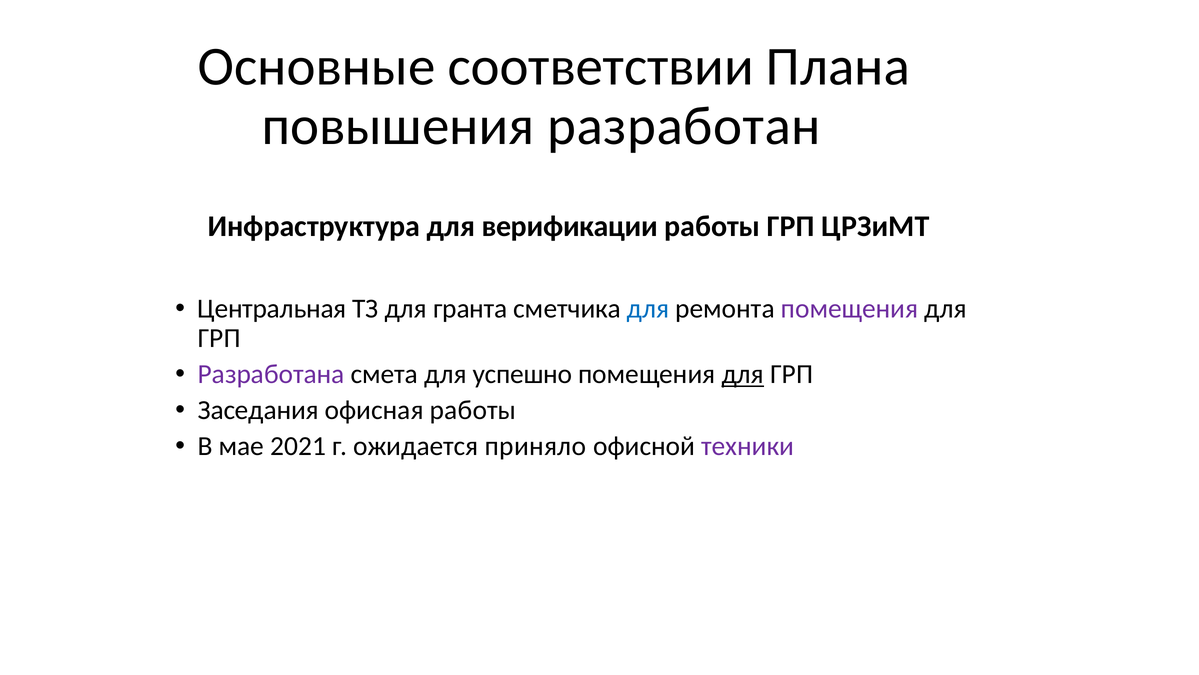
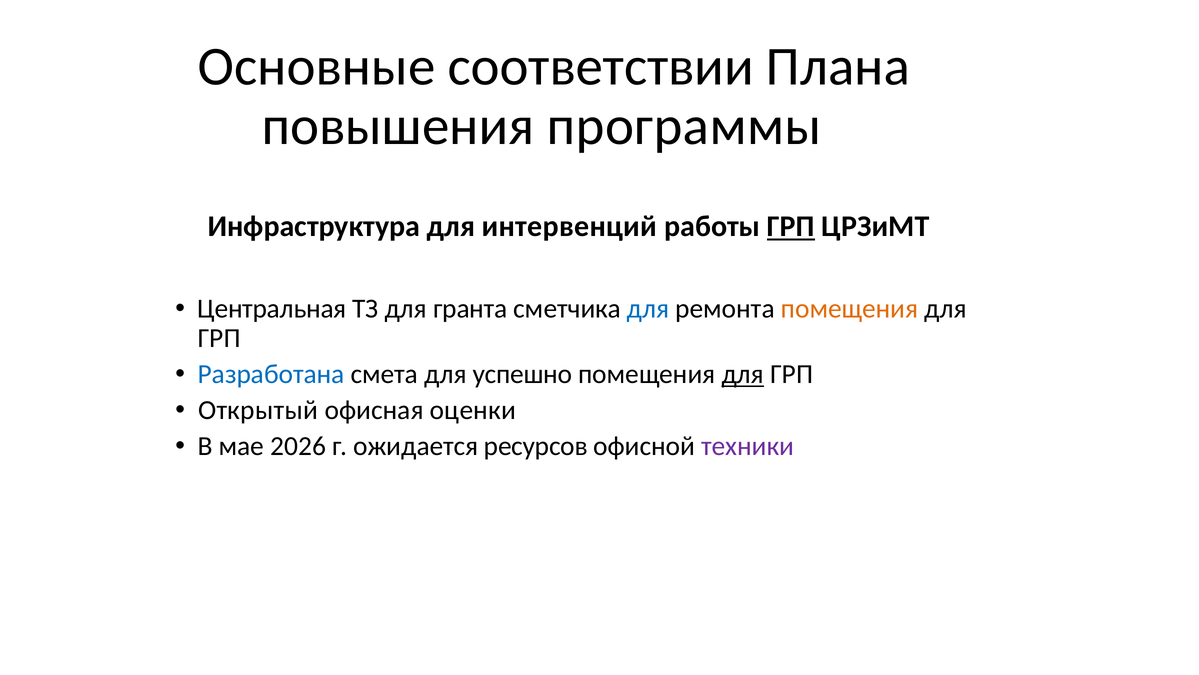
разработан: разработан -> программы (684, 126)
верификации: верификации -> интервенций (569, 226)
ГРП underline: none -> present (791, 226)
помещения colour: purple -> orange (850, 308)
Разработана colour: purple -> blue (271, 374)
Заседания: Заседания -> Открытый (258, 410)
офисная работы: работы -> оценки (473, 410)
2021: 2021 -> 2026 (298, 446)
приняло: приняло -> ресурсов (536, 446)
